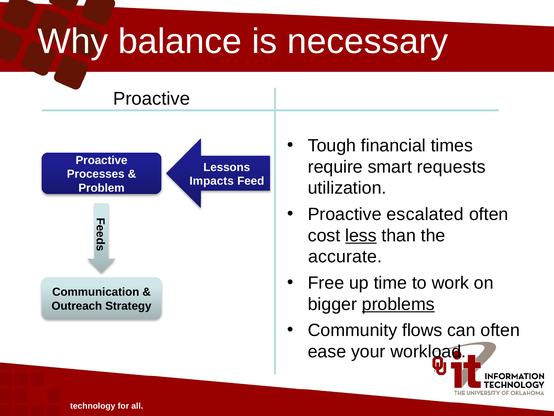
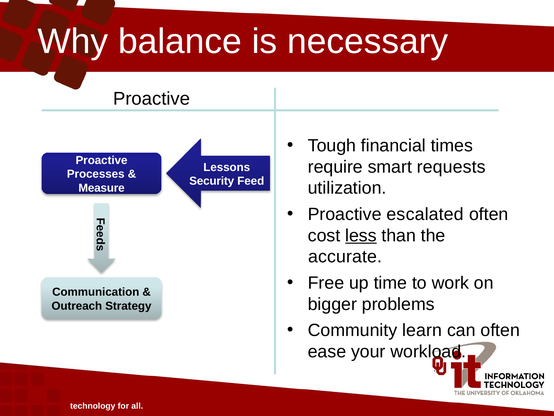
Impacts: Impacts -> Security (212, 181)
Problem: Problem -> Measure (102, 188)
problems underline: present -> none (398, 304)
flows: flows -> learn (422, 330)
